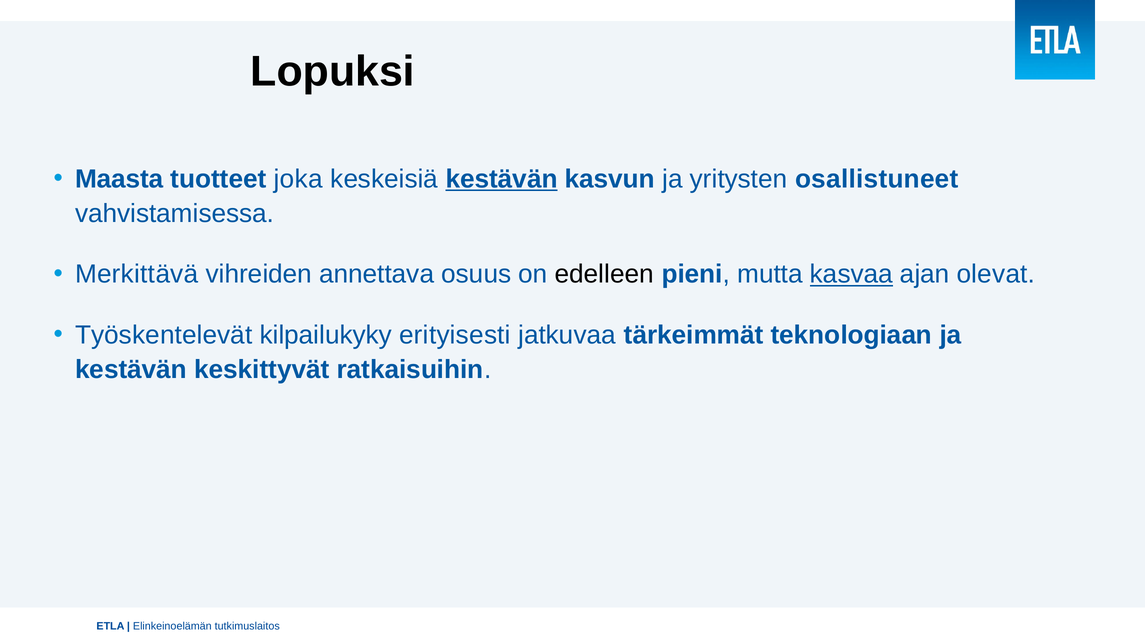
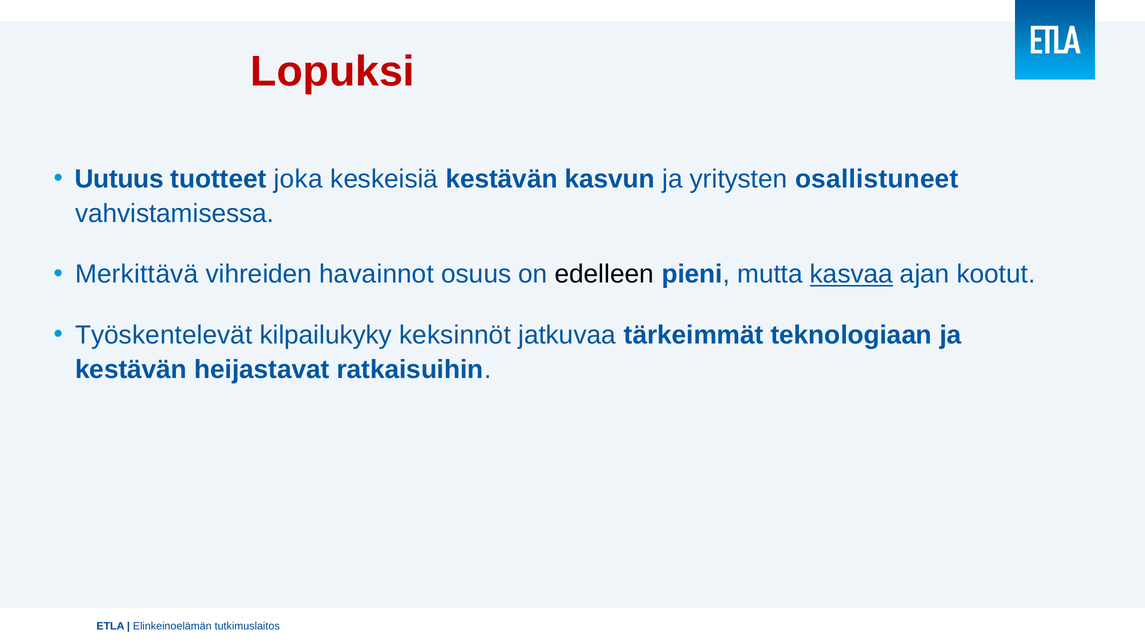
Lopuksi colour: black -> red (333, 72)
Maasta: Maasta -> Uutuus (119, 179)
kestävän underline: present -> none (502, 179)
annettava: annettava -> havainnot (377, 274)
olevat: olevat -> kootut (996, 274)
erityisesti: erityisesti -> keksinnöt (455, 335)
keskittyvät: keskittyvät -> heijastavat (262, 370)
